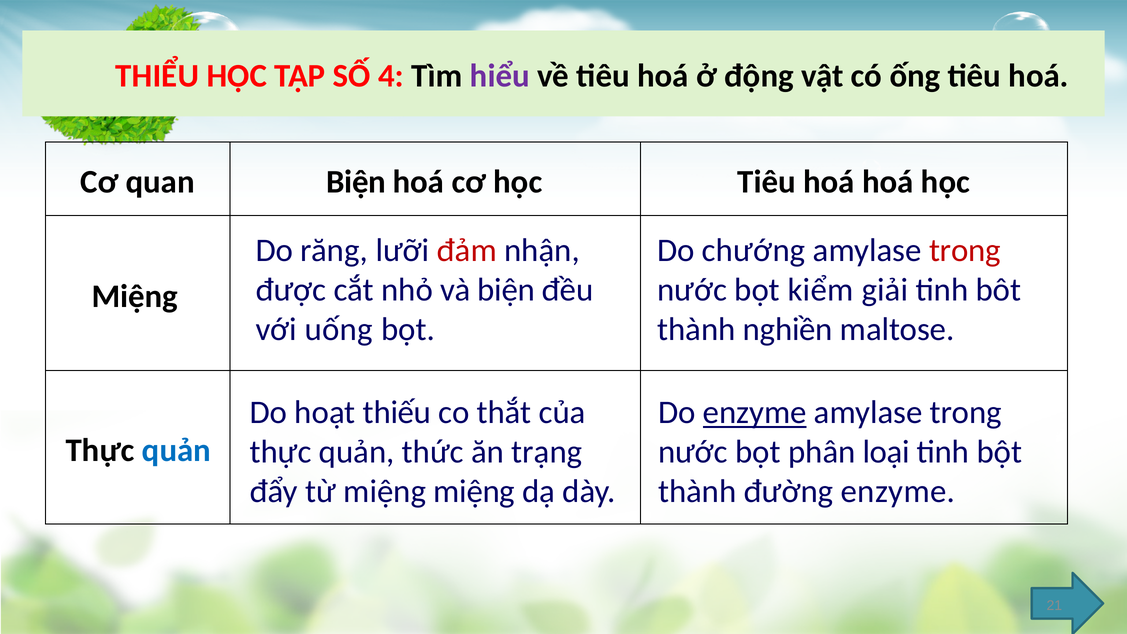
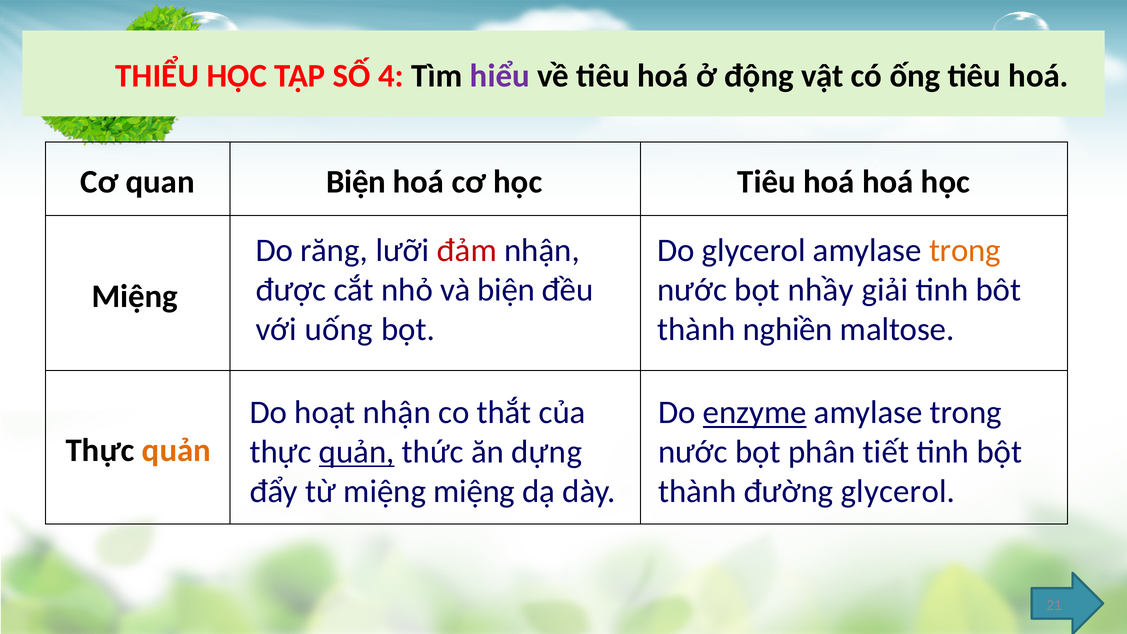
Do chướng: chướng -> glycerol (754, 250)
trong colour: red -> orange (965, 250)
kiểm: kiểm -> nhầy (821, 290)
hoạt thiếu: thiếu -> nhận (397, 413)
quản colour: blue -> orange (177, 450)
quản underline: none -> present (357, 452)
trạng: trạng -> dựng (547, 452)
loại: loại -> tiết (886, 452)
đường enzyme: enzyme -> glycerol (898, 492)
